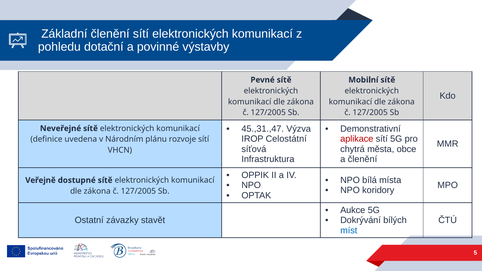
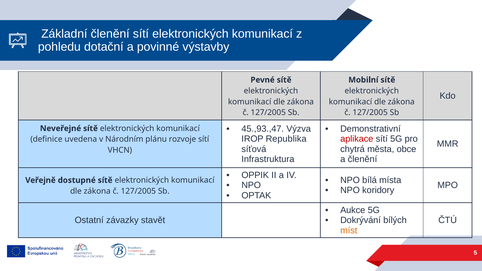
45.,31.,47: 45.,31.,47 -> 45.,93.,47 (263, 129)
Celostátní: Celostátní -> Republika (286, 139)
míst colour: blue -> orange (349, 230)
